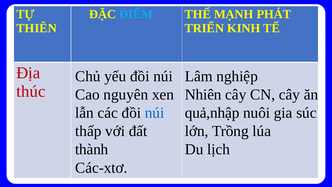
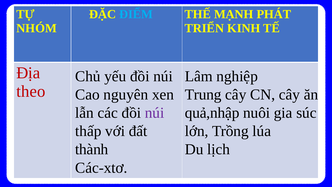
THIÊN: THIÊN -> NHÓM (37, 28)
thúc: thúc -> theo (31, 91)
Nhiên: Nhiên -> Trung (203, 94)
núi colour: blue -> purple (155, 113)
